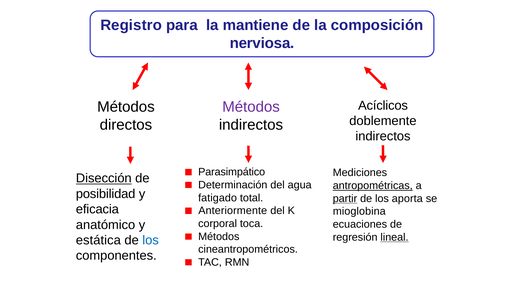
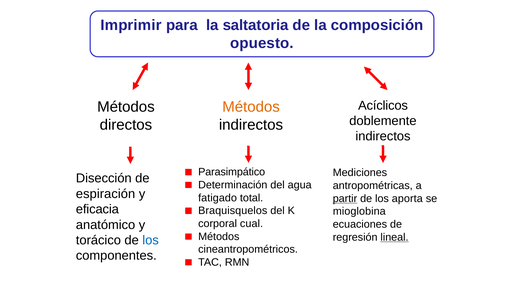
Registro: Registro -> Imprimir (131, 25)
mantiene: mantiene -> saltatoria (256, 25)
nerviosa: nerviosa -> opuesto (262, 43)
Métodos colour: purple -> orange (251, 107)
Disección underline: present -> none (104, 178)
antropométricas underline: present -> none (373, 185)
posibilidad: posibilidad -> espiración (106, 194)
Anteriormente: Anteriormente -> Braquisquelos (233, 211)
toca: toca -> cual (252, 223)
estática: estática -> torácico (98, 240)
